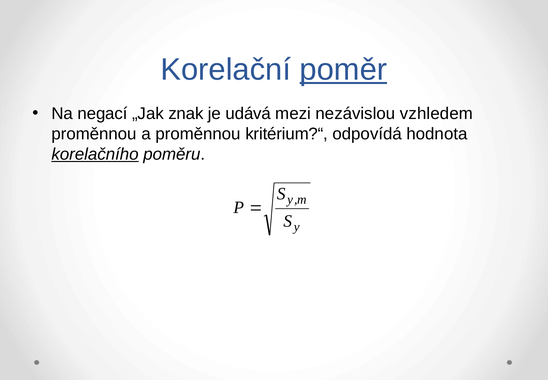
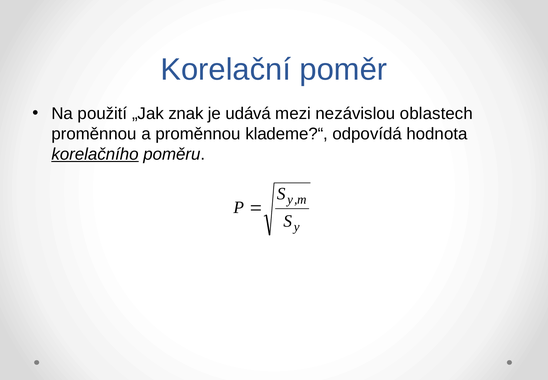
poměr underline: present -> none (343, 70)
negací: negací -> použití (102, 113)
vzhledem: vzhledem -> oblastech (436, 113)
kritérium?“: kritérium?“ -> klademe?“ (287, 134)
